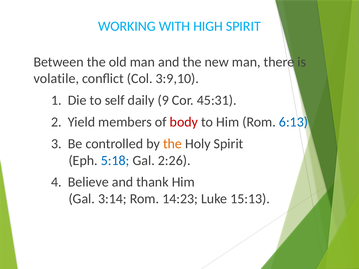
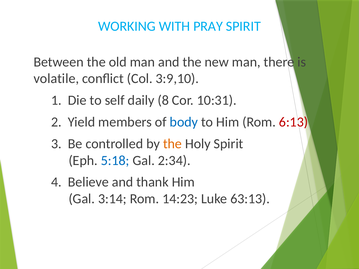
HIGH: HIGH -> PRAY (208, 26)
9: 9 -> 8 (163, 100)
45:31: 45:31 -> 10:31 (217, 100)
body colour: red -> blue (184, 122)
6:13 colour: blue -> red (294, 122)
2:26: 2:26 -> 2:34 (174, 161)
15:13: 15:13 -> 63:13 (250, 199)
